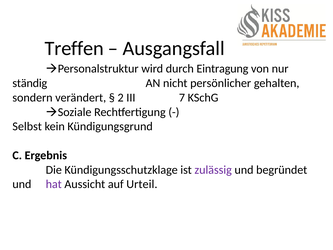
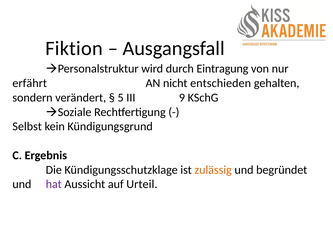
Treffen: Treffen -> Fiktion (74, 48)
ständig: ständig -> erfährt (30, 83)
persönlicher: persönlicher -> entschieden (221, 83)
2: 2 -> 5 (121, 98)
7: 7 -> 9 (182, 98)
zulässig colour: purple -> orange (213, 170)
